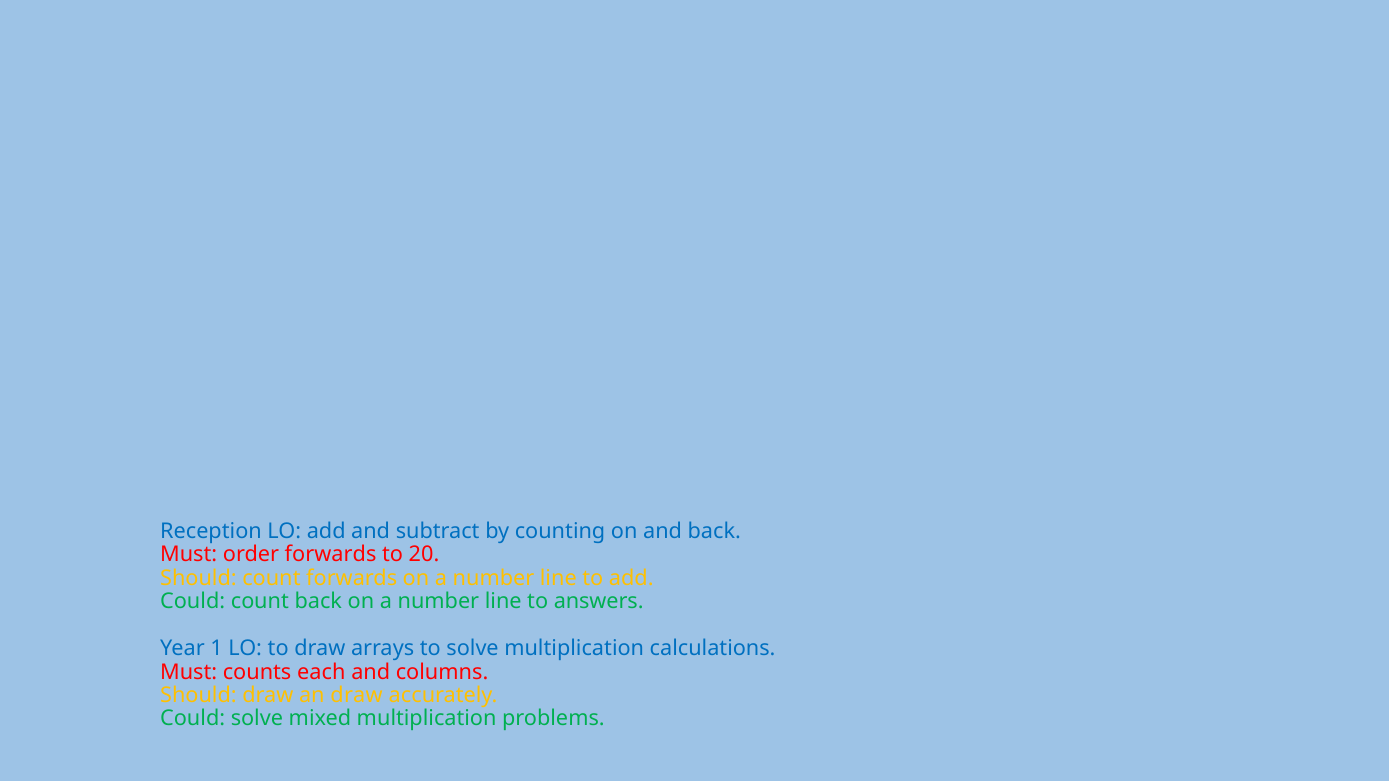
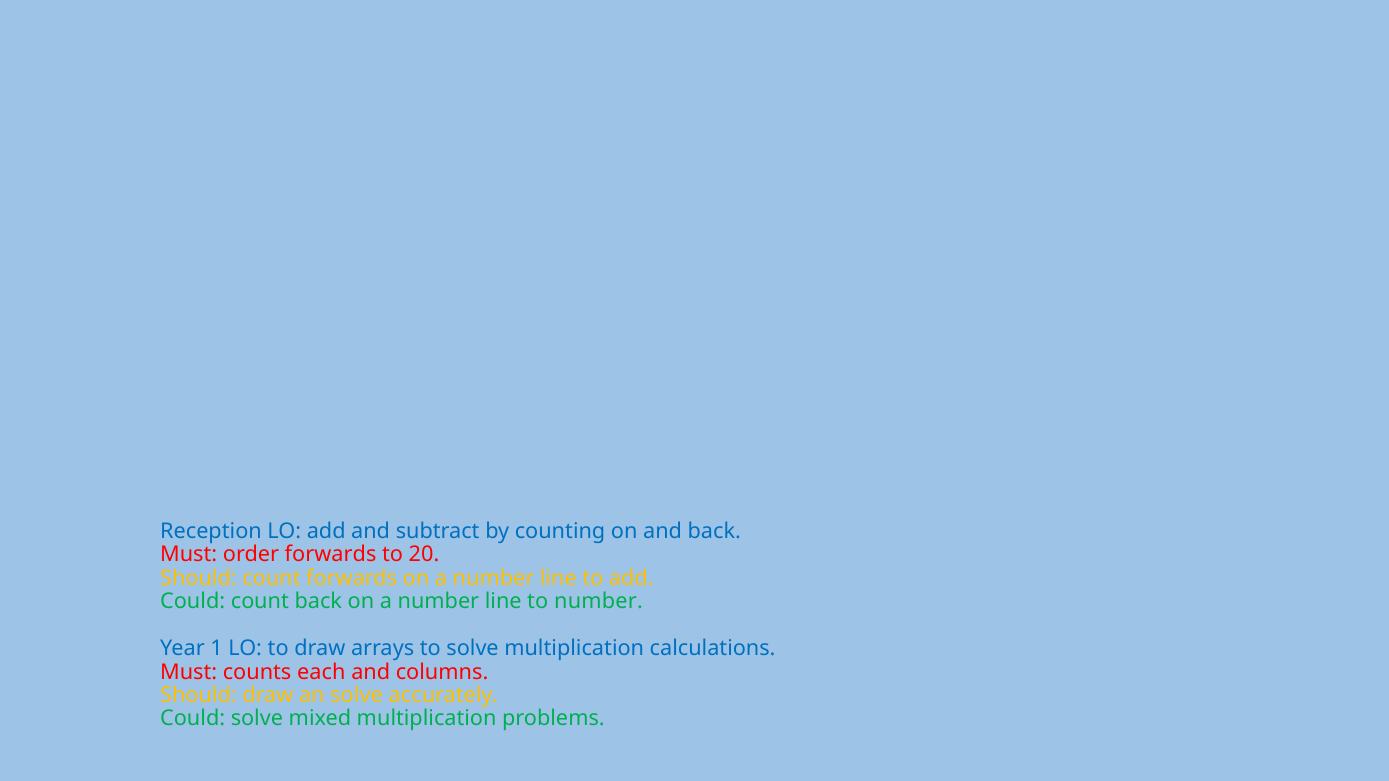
to answers: answers -> number (599, 602)
an draw: draw -> solve (357, 696)
